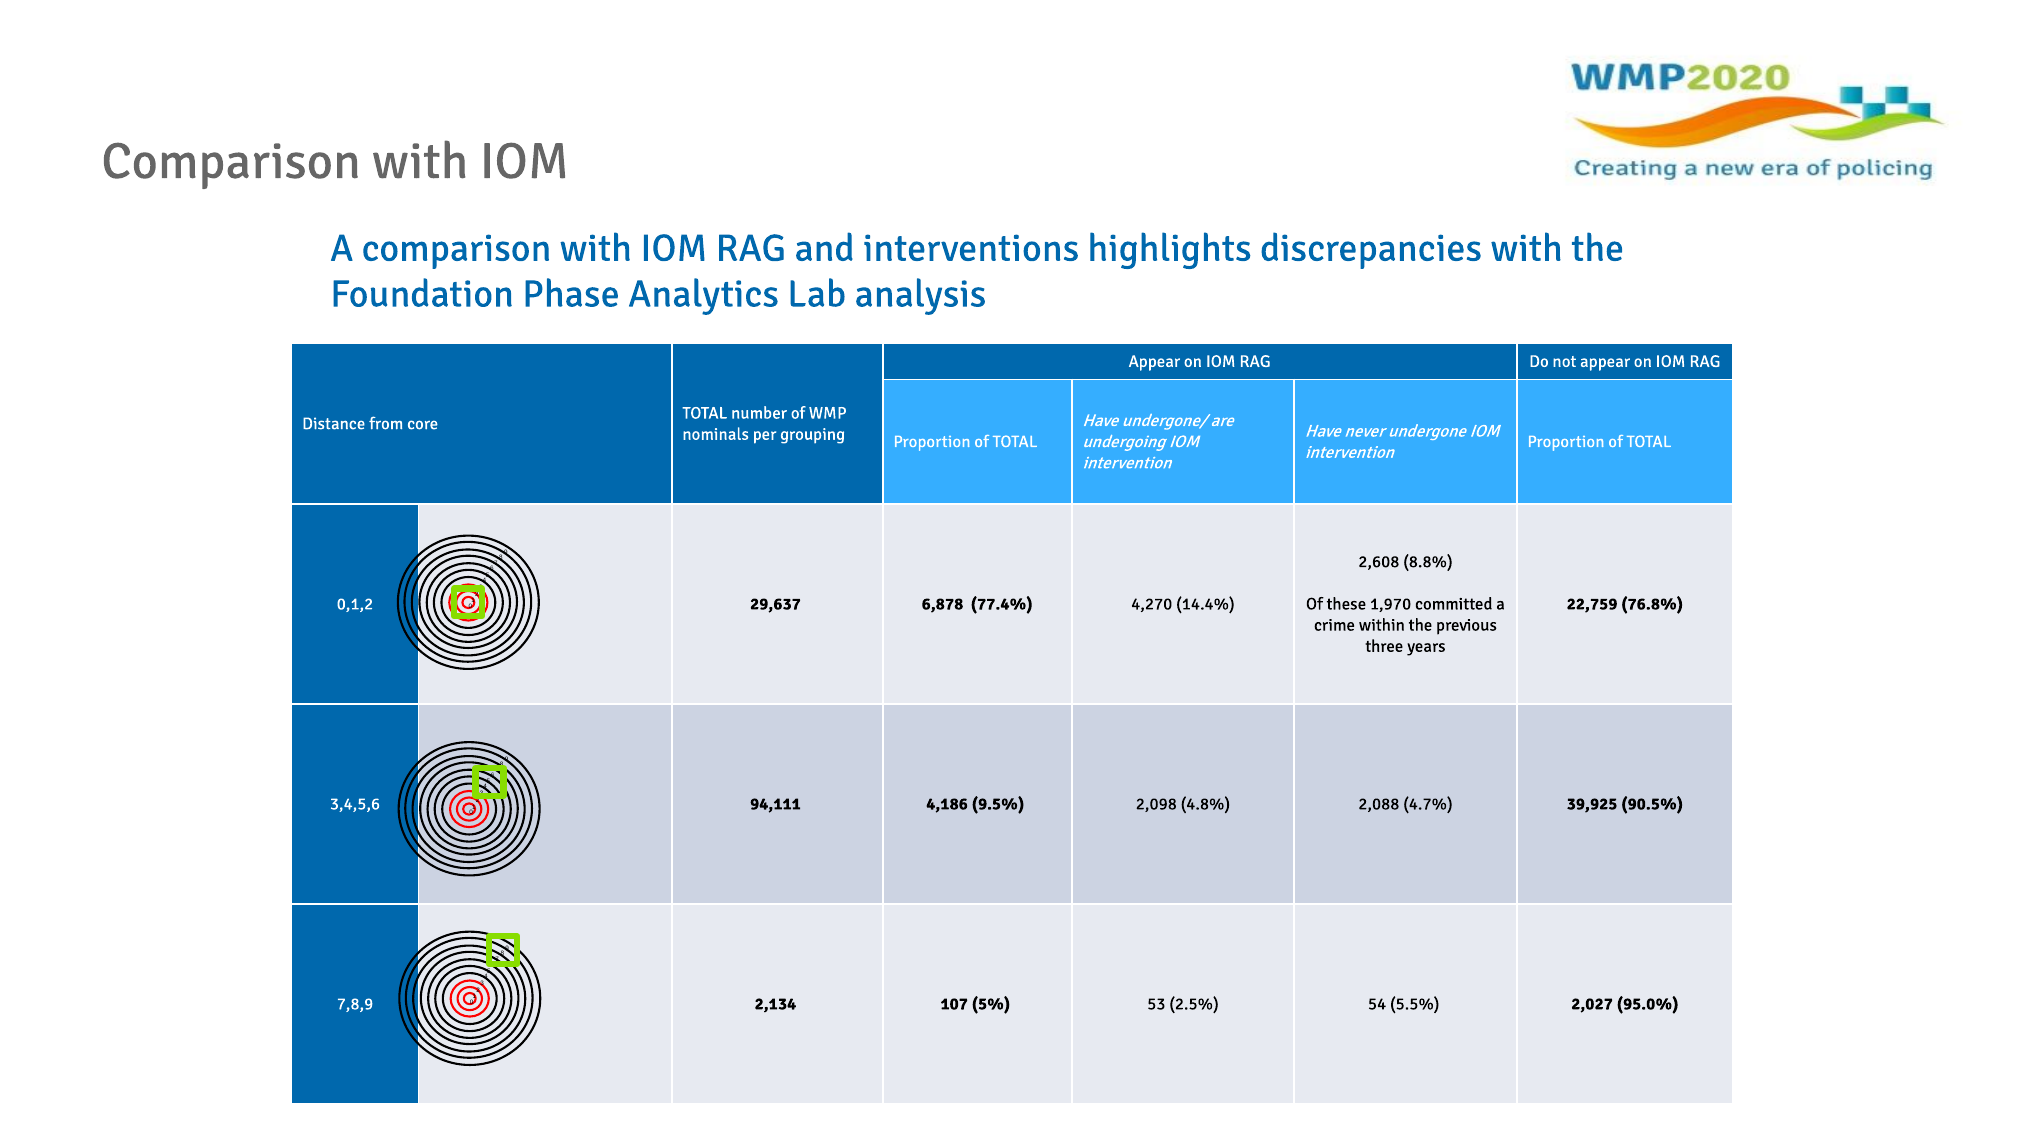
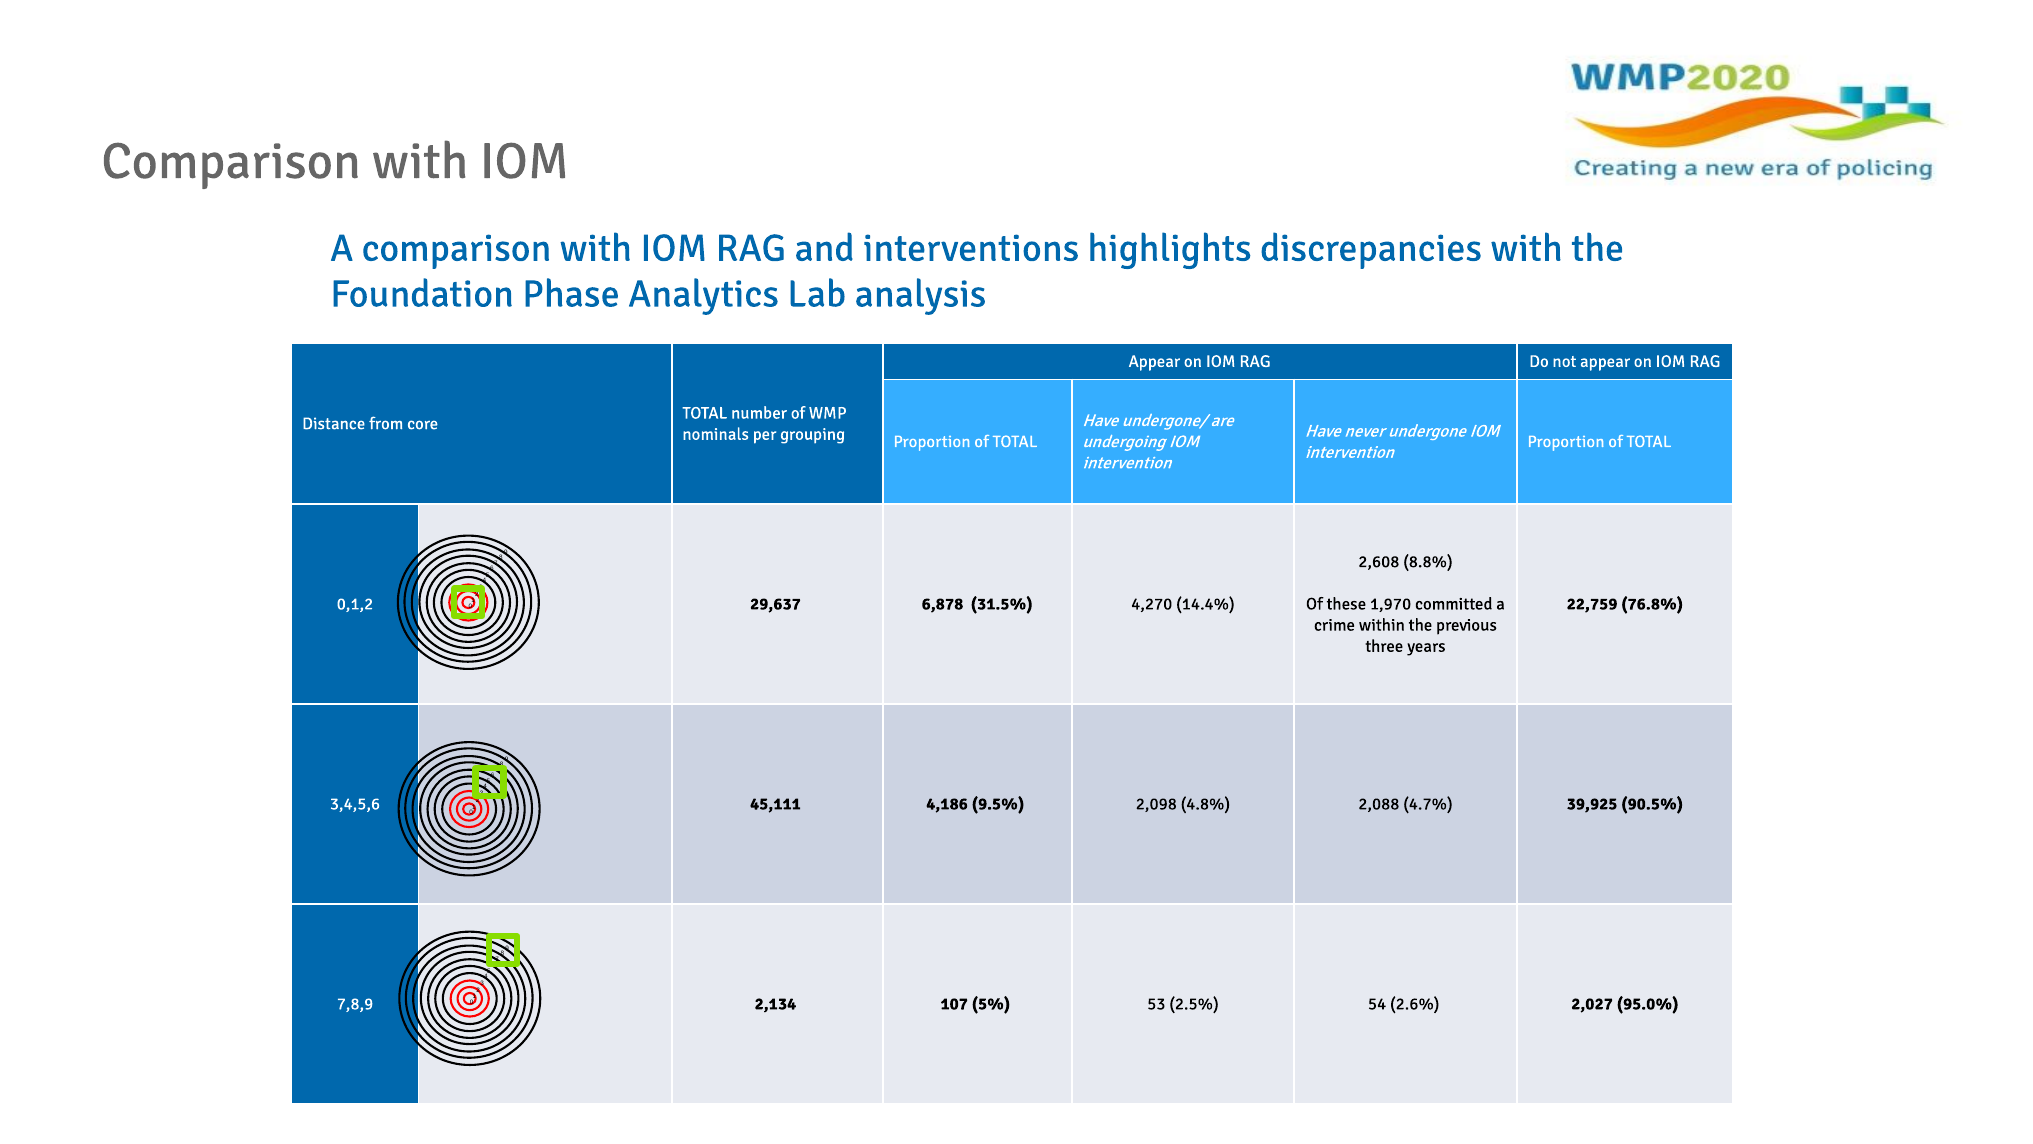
77.4%: 77.4% -> 31.5% (1002, 604)
94,111: 94,111 -> 45,111 (775, 804)
5.5%: 5.5% -> 2.6% (1415, 1003)
